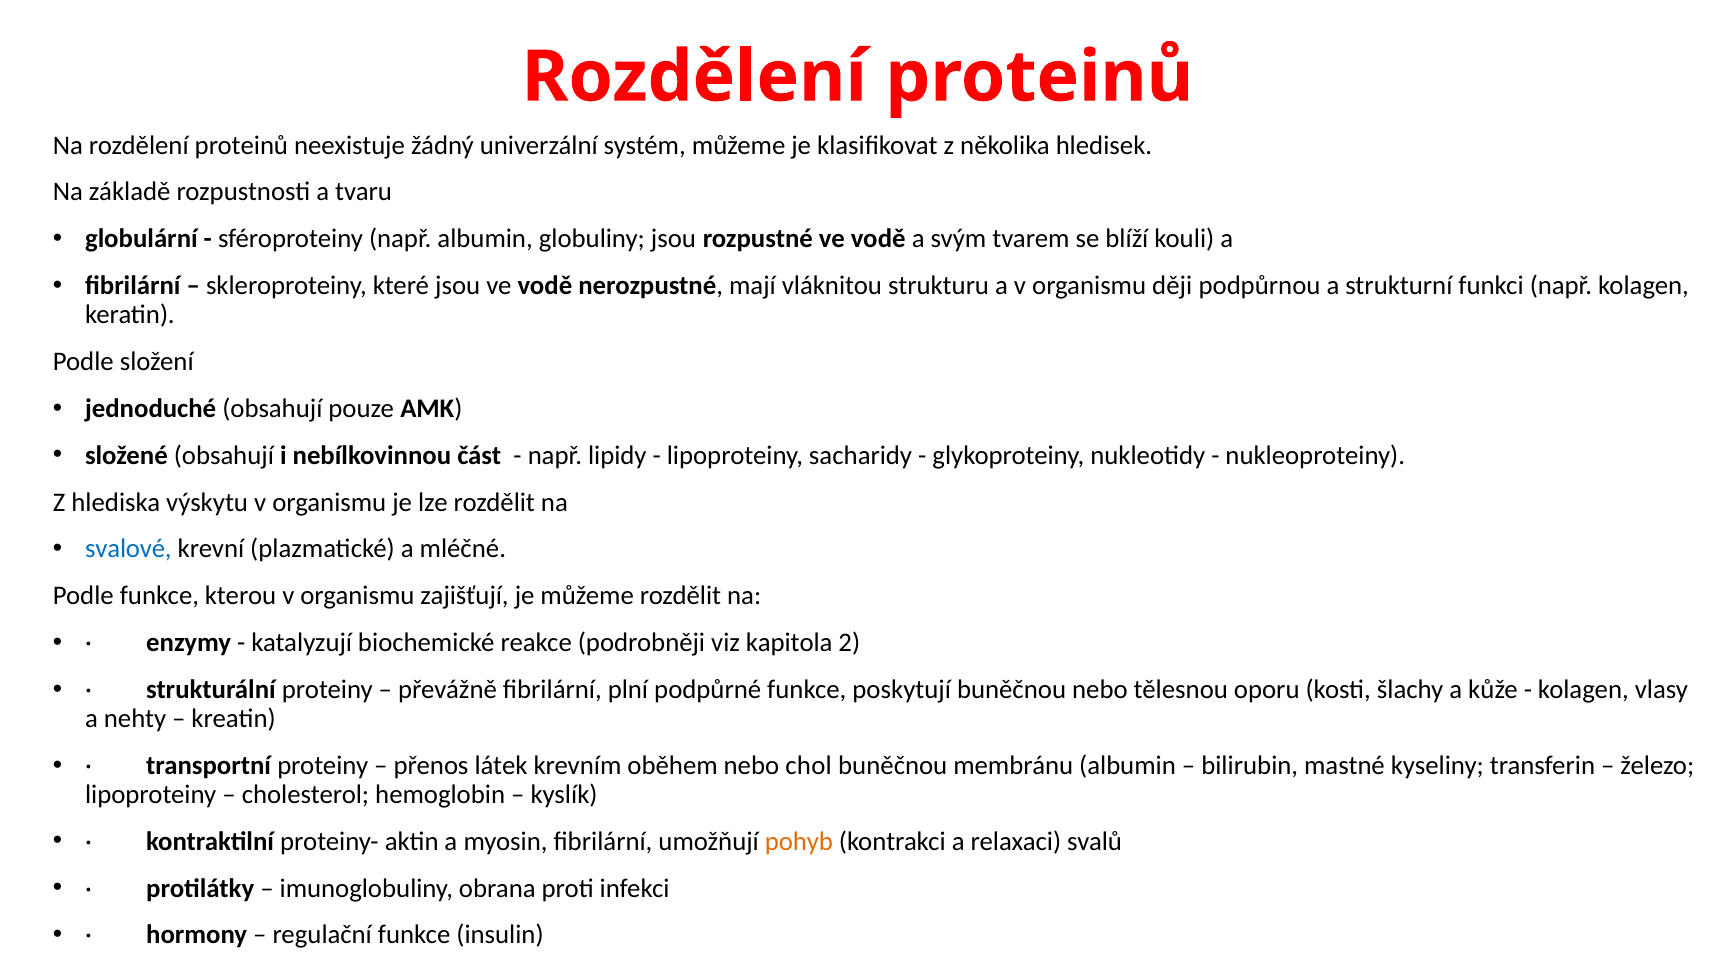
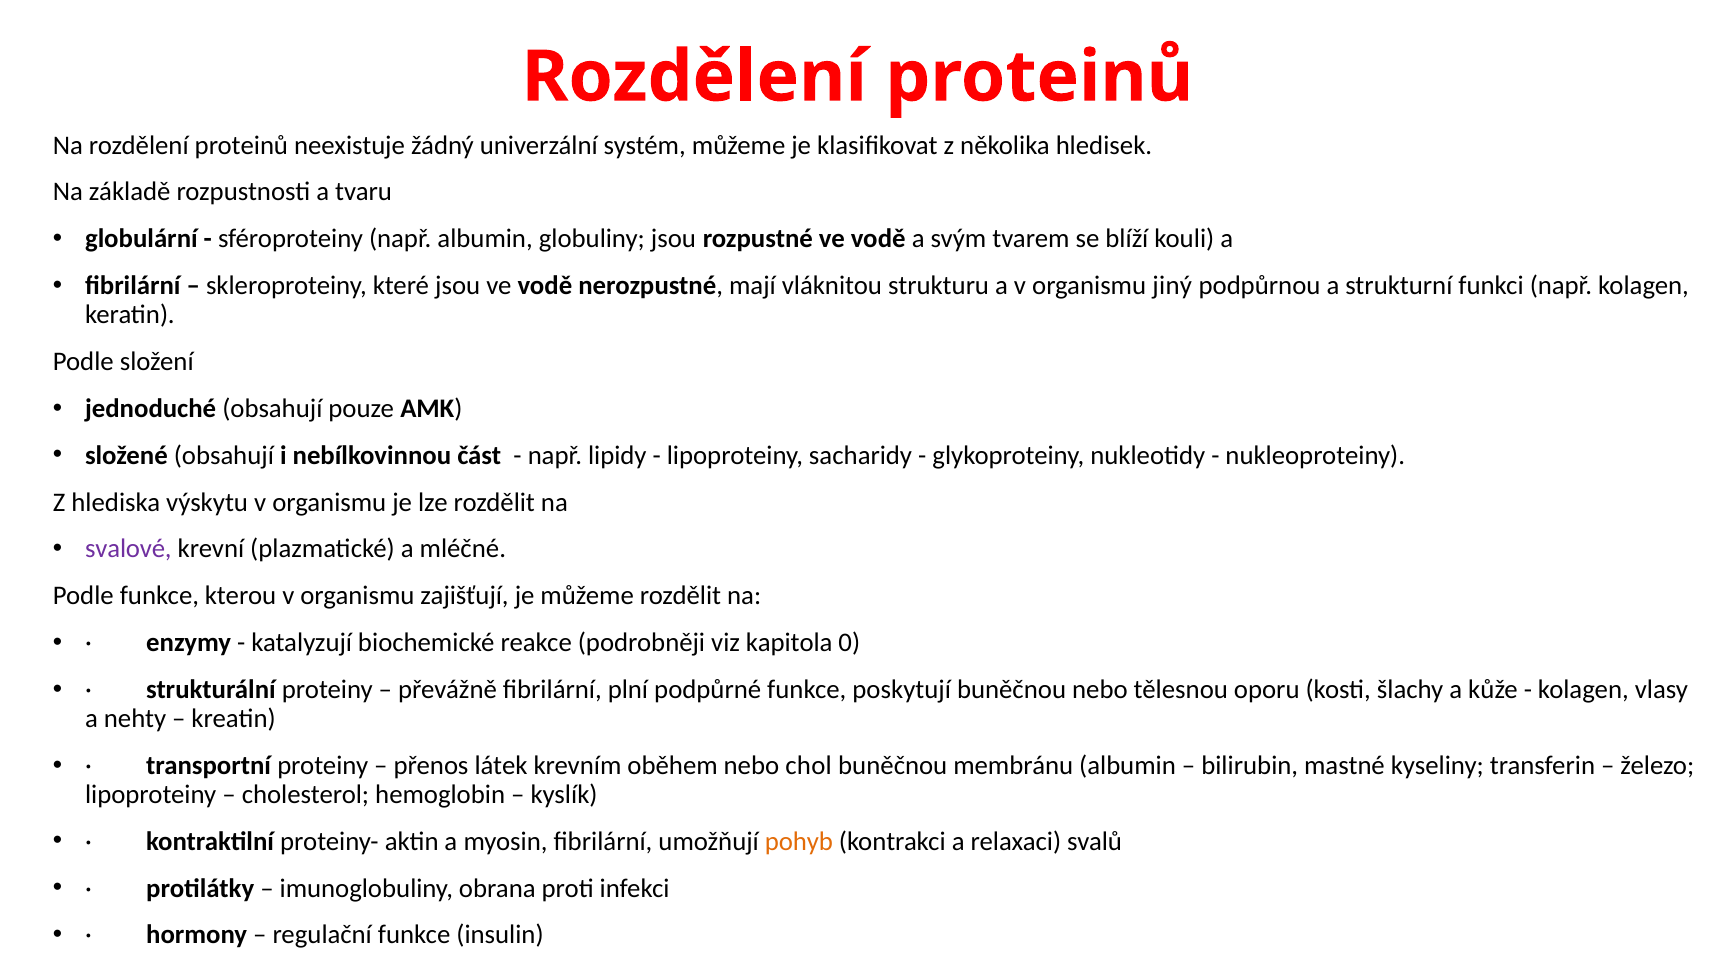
ději: ději -> jiný (1172, 286)
svalové colour: blue -> purple (128, 549)
2: 2 -> 0 (849, 643)
